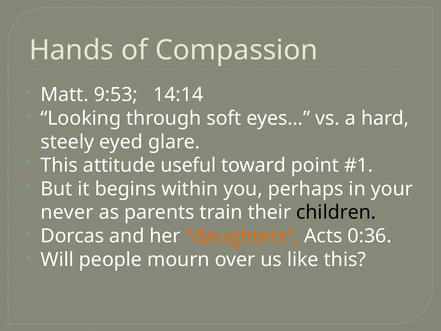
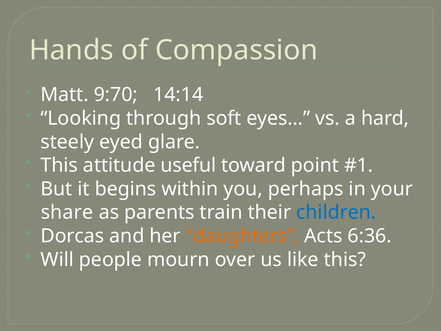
9:53: 9:53 -> 9:70 (116, 95)
never: never -> share (67, 212)
children colour: black -> blue (336, 212)
0:36: 0:36 -> 6:36 (370, 236)
